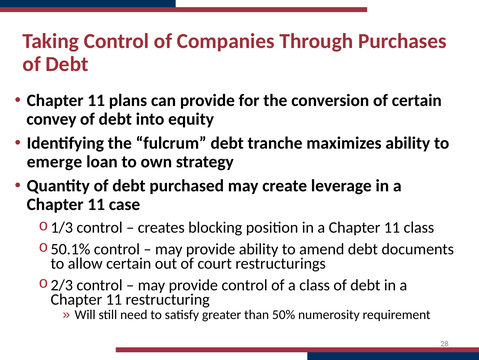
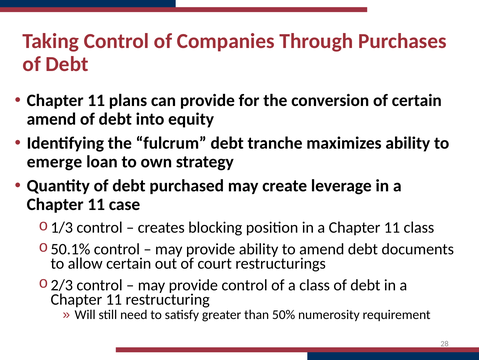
convey: convey -> amend (51, 119)
